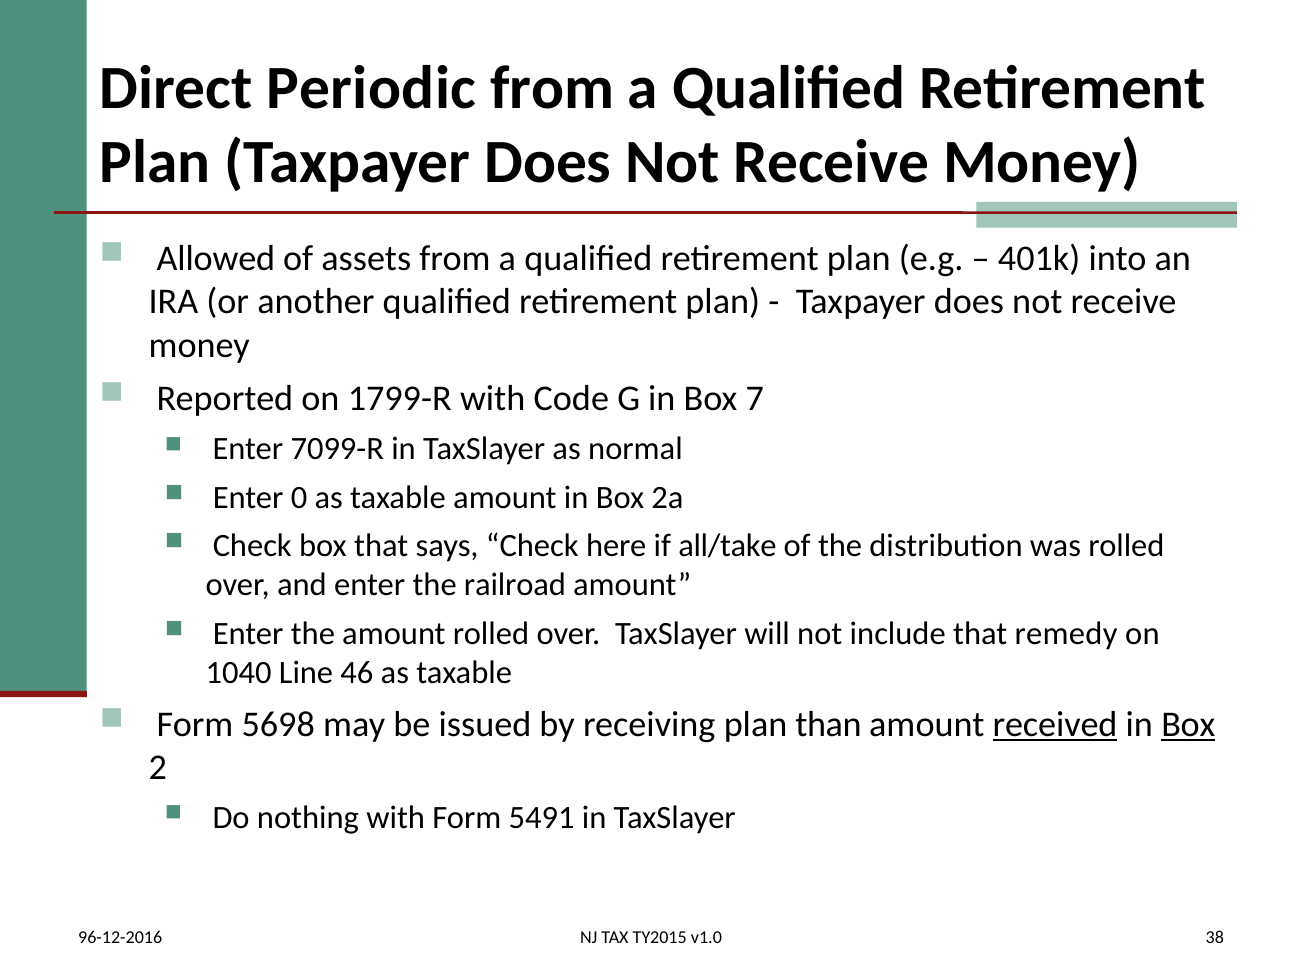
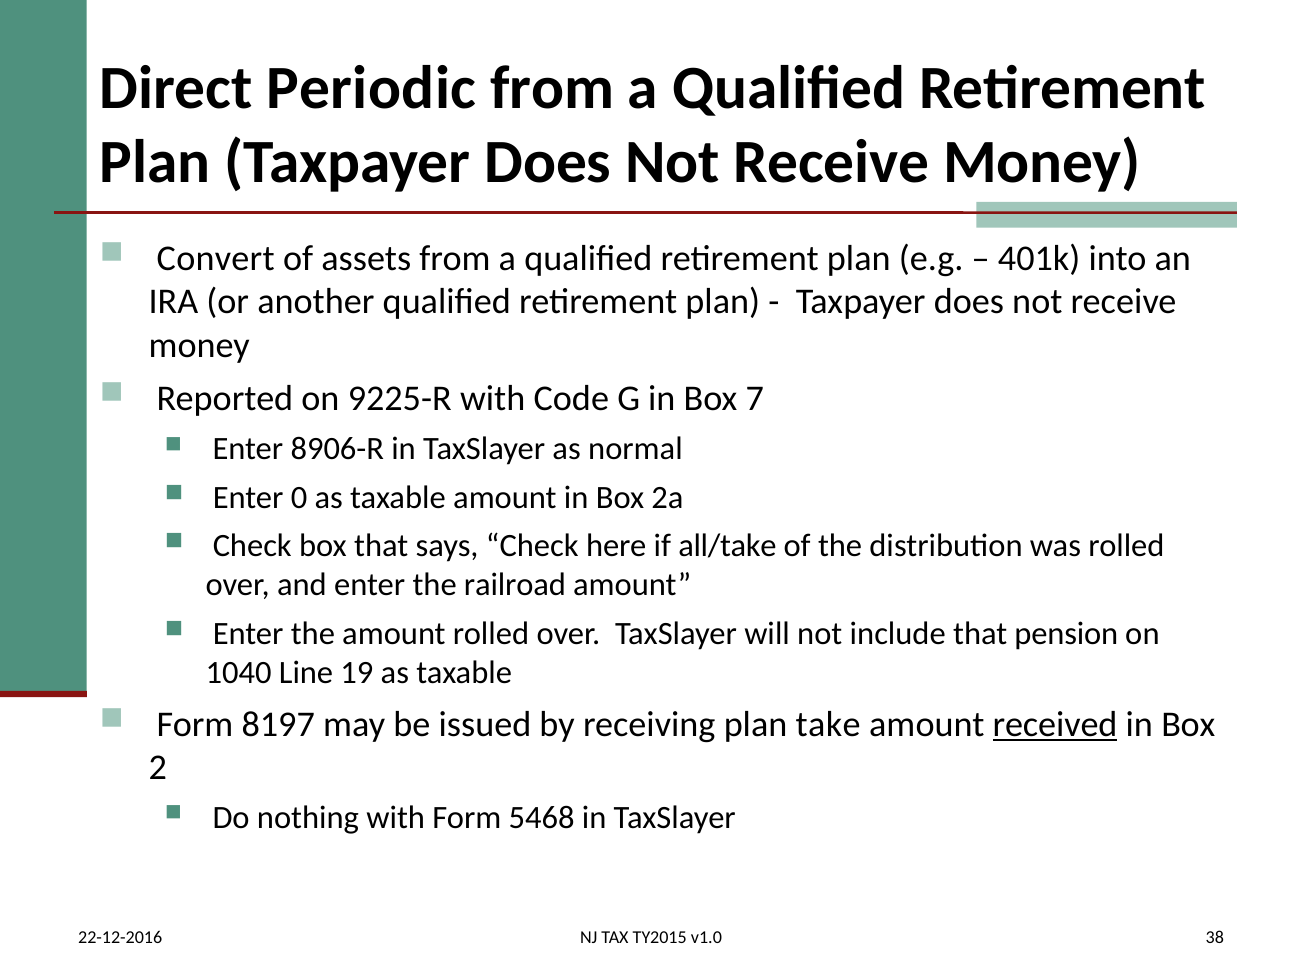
Allowed: Allowed -> Convert (216, 259)
1799-R: 1799-R -> 9225-R (400, 399)
7099-R: 7099-R -> 8906-R (337, 449)
remedy: remedy -> pension (1066, 634)
46: 46 -> 19 (357, 673)
5698: 5698 -> 8197 (278, 724)
than: than -> take (828, 724)
Box underline: present -> none (1188, 724)
5491: 5491 -> 5468 (542, 818)
96-12-2016: 96-12-2016 -> 22-12-2016 (120, 938)
